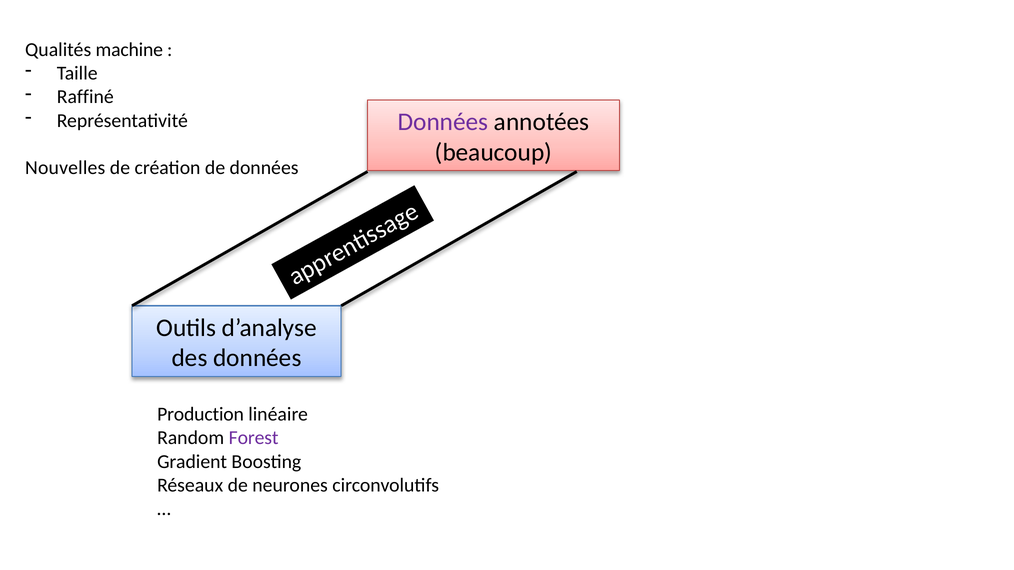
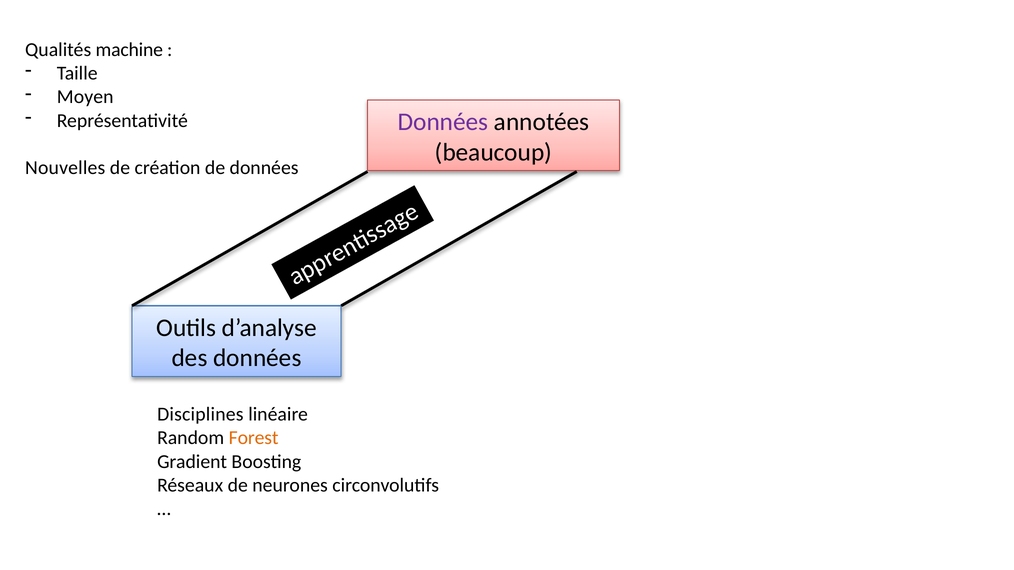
Raffiné: Raffiné -> Moyen (85, 97)
Production: Production -> Disciplines (200, 415)
Forest colour: purple -> orange (254, 438)
